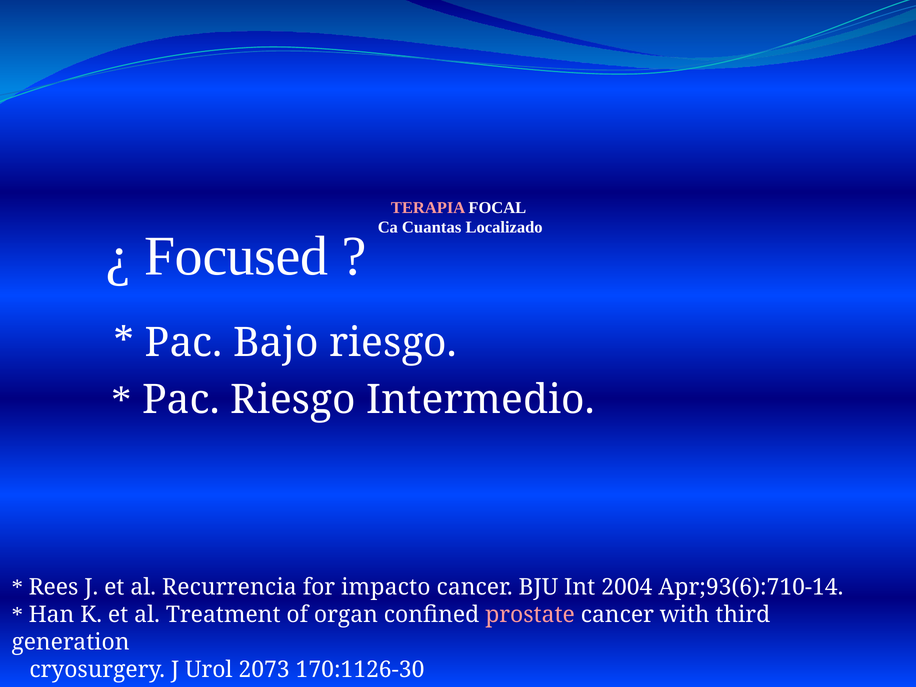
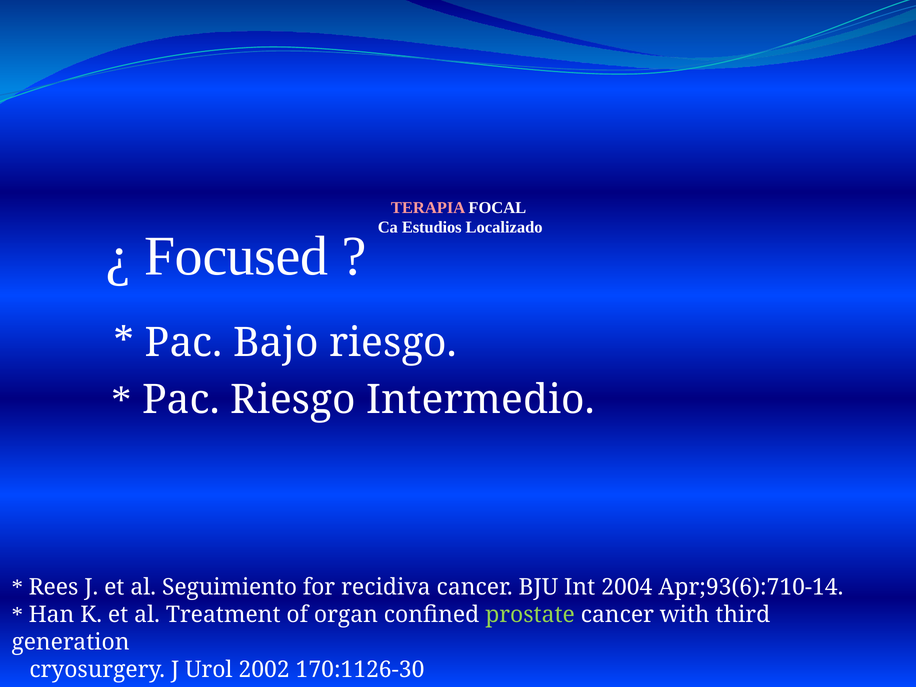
Cuantas: Cuantas -> Estudios (432, 227)
Recurrencia: Recurrencia -> Seguimiento (230, 587)
impacto: impacto -> recidiva (386, 587)
prostate colour: pink -> light green (530, 615)
2073: 2073 -> 2002 (264, 670)
